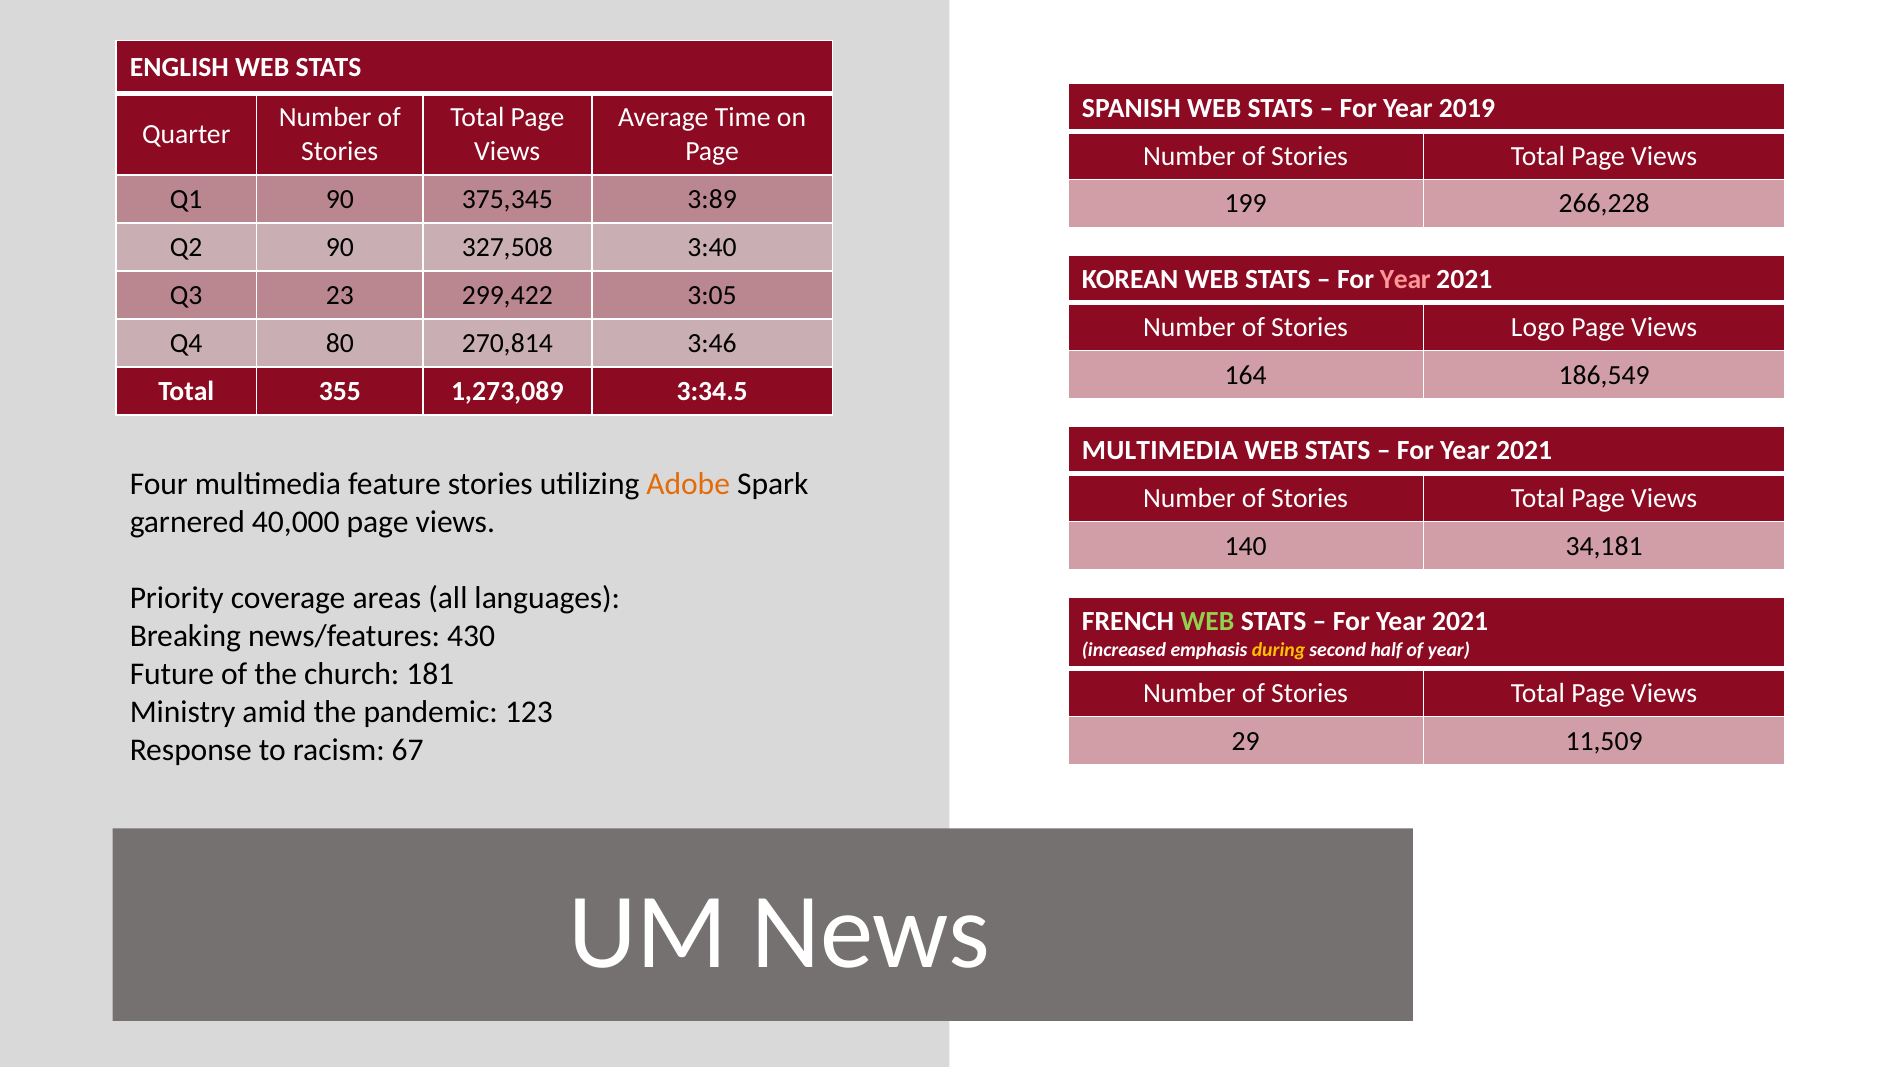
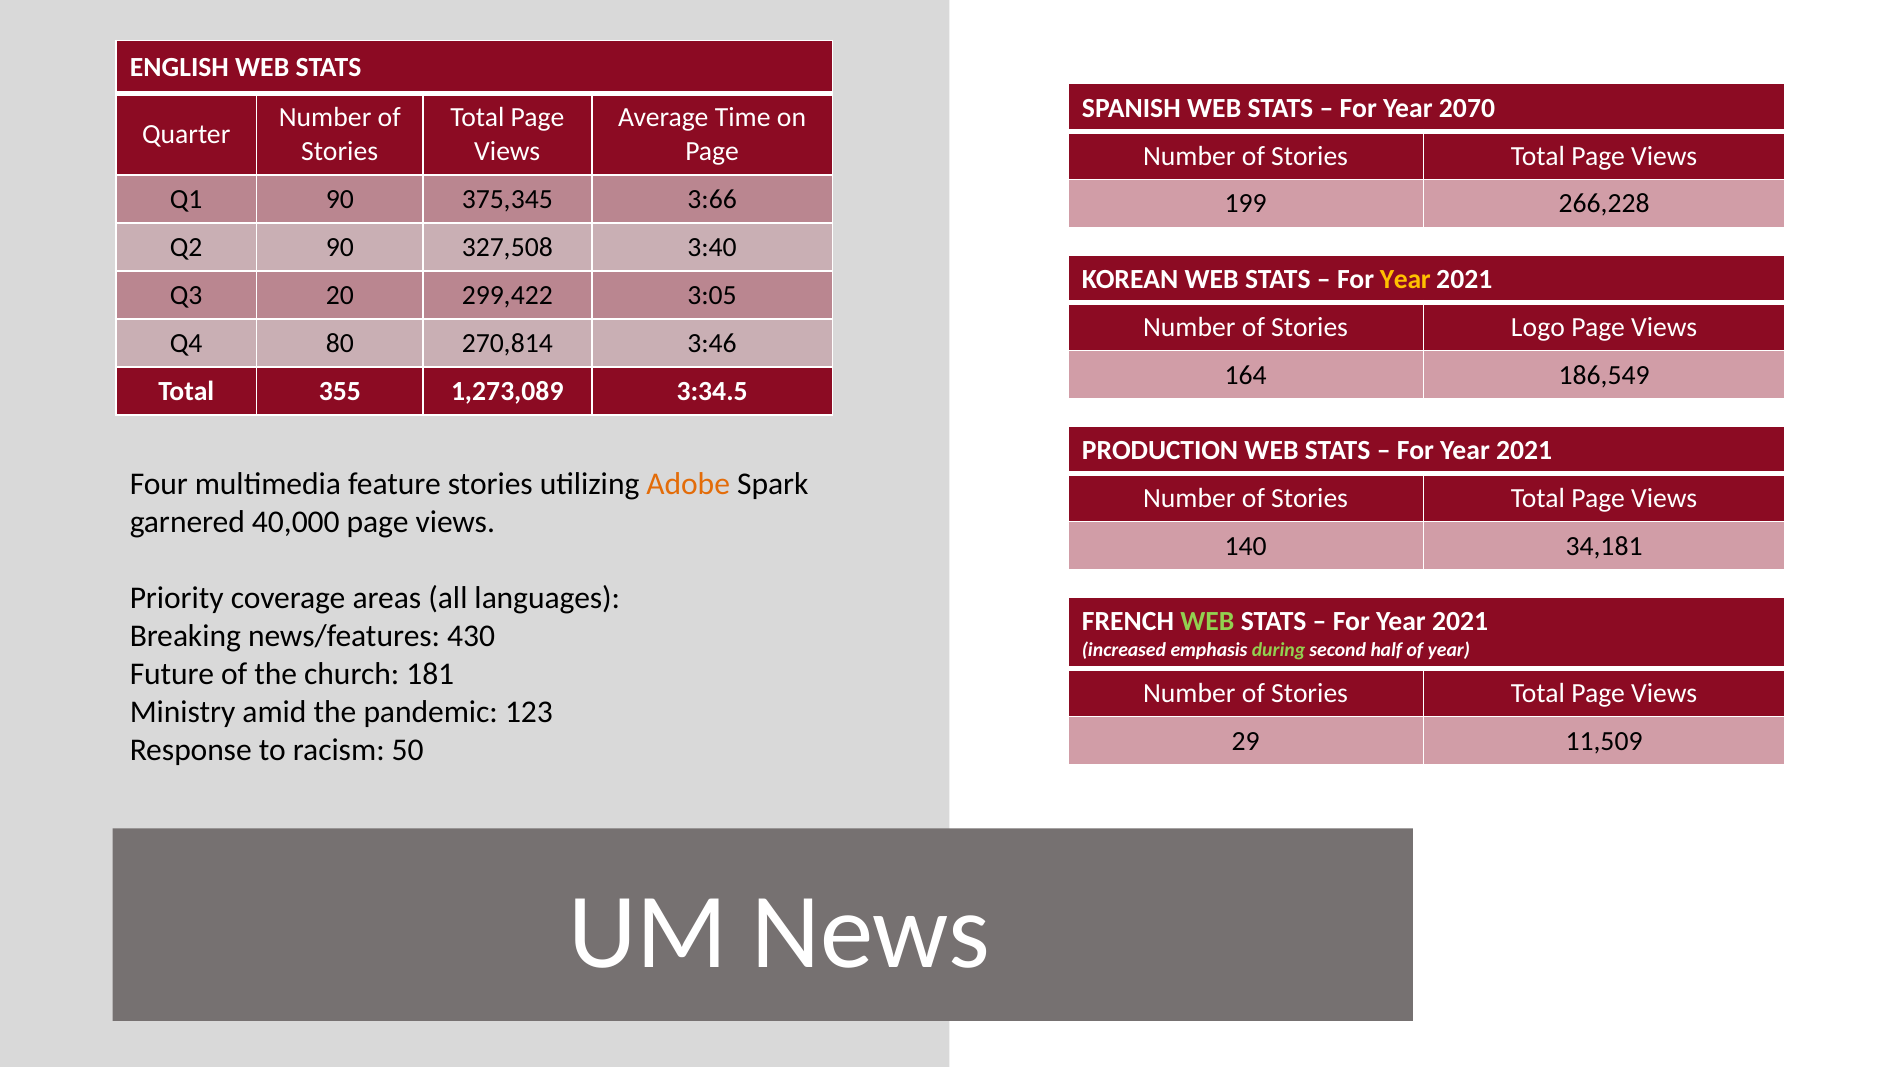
2019: 2019 -> 2070 (1467, 108)
3:89: 3:89 -> 3:66 (712, 199)
Year colour: pink -> yellow (1405, 279)
23: 23 -> 20 (340, 295)
MULTIMEDIA: MULTIMEDIA -> PRODUCTION (1160, 450)
during colour: yellow -> light green (1279, 649)
67: 67 -> 50 (408, 749)
